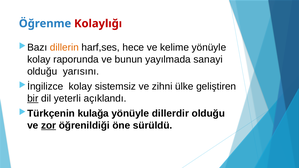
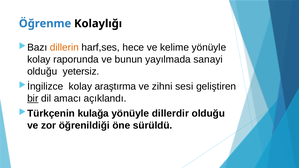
Kolaylığı colour: red -> black (98, 24)
yarısını: yarısını -> yetersiz (81, 71)
sistemsiz: sistemsiz -> araştırma (115, 87)
ülke: ülke -> sesi (184, 87)
yeterli: yeterli -> amacı (67, 99)
zor underline: present -> none (49, 126)
